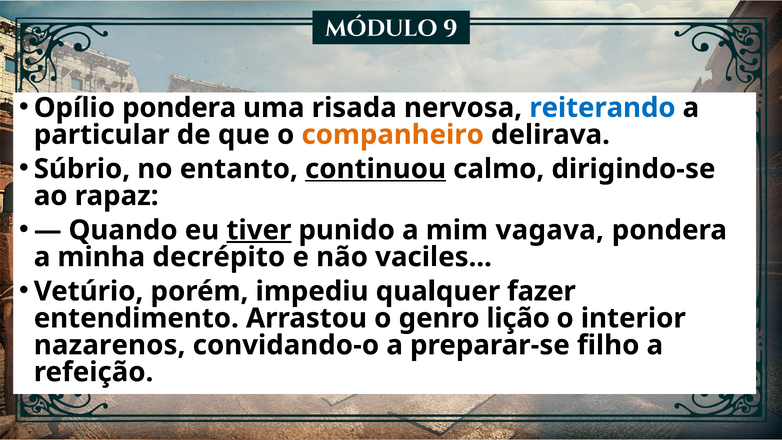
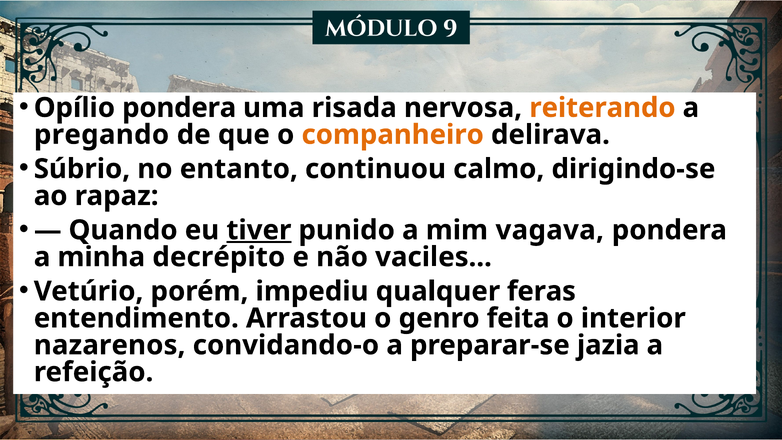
reiterando colour: blue -> orange (602, 108)
particular: particular -> pregando (102, 135)
continuou underline: present -> none (376, 169)
fazer: fazer -> feras (541, 291)
lição: lição -> feita (518, 318)
filho: filho -> jazia (608, 345)
